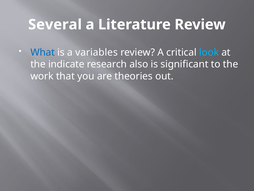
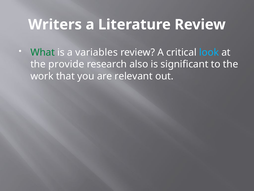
Several: Several -> Writers (55, 25)
What colour: blue -> green (43, 52)
indicate: indicate -> provide (66, 64)
theories: theories -> relevant (134, 76)
